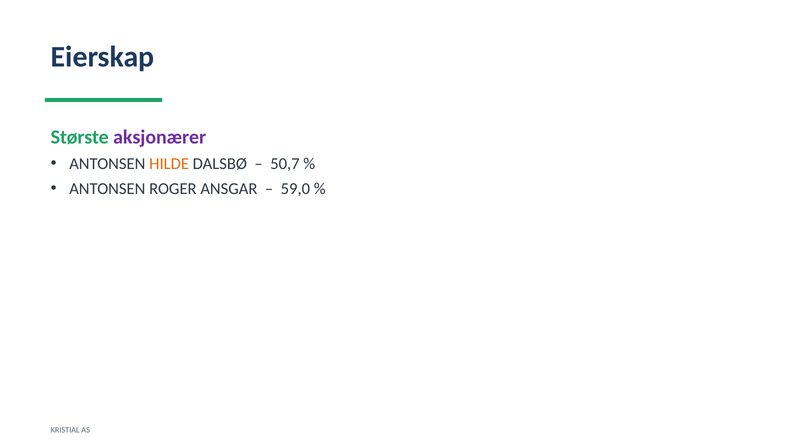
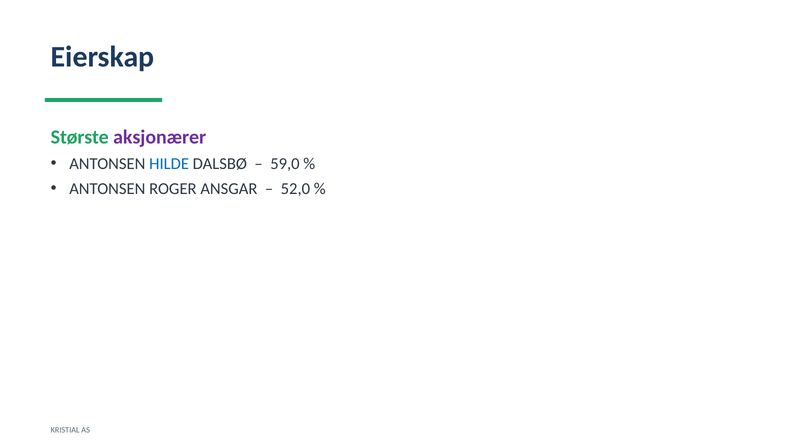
HILDE colour: orange -> blue (169, 164)
50,7: 50,7 -> 59,0 (285, 164)
59,0: 59,0 -> 52,0 (295, 189)
